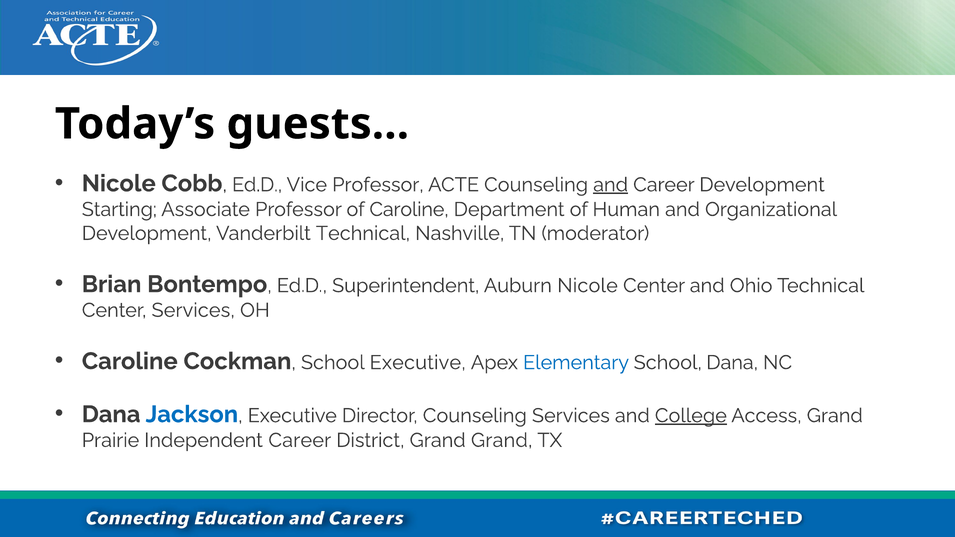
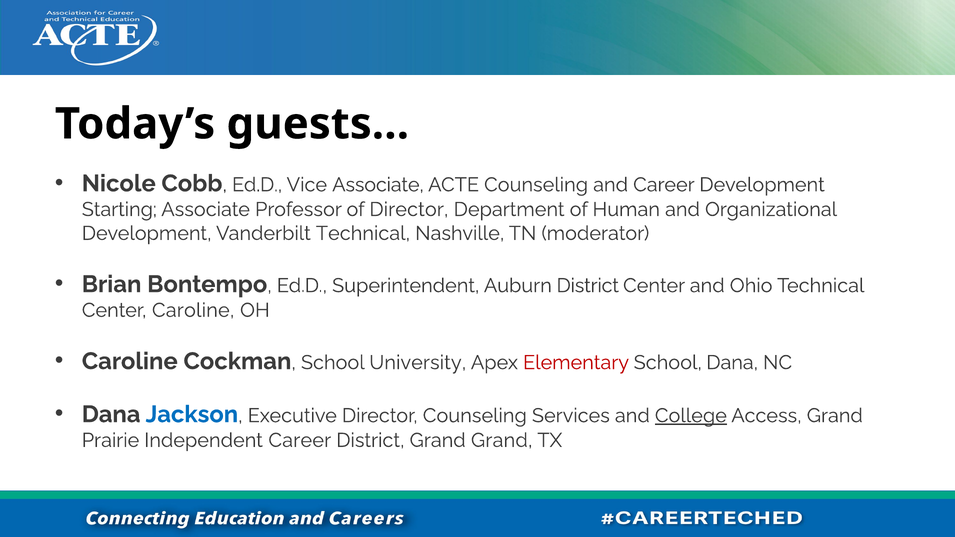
Vice Professor: Professor -> Associate (378, 185)
and underline: present -> none (611, 185)
of Caroline: Caroline -> Director (409, 210)
Auburn Nicole: Nicole -> District (588, 286)
Center Services: Services -> Caroline (193, 310)
School Executive: Executive -> University (418, 363)
Elementary colour: blue -> red (576, 363)
